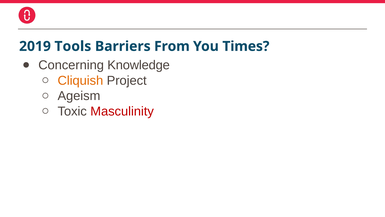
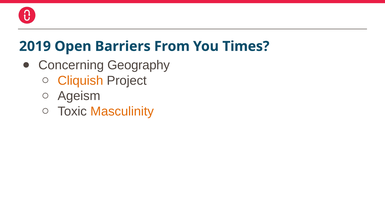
Tools: Tools -> Open (73, 46)
Knowledge: Knowledge -> Geography (139, 65)
Masculinity colour: red -> orange (122, 111)
